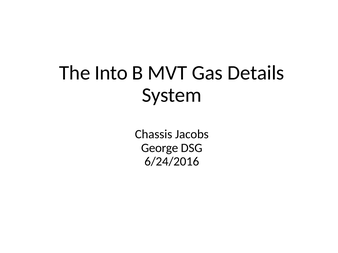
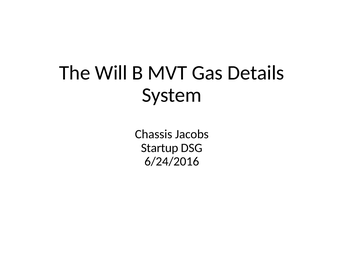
Into: Into -> Will (111, 73)
George: George -> Startup (160, 148)
